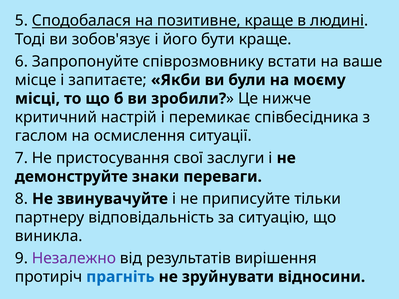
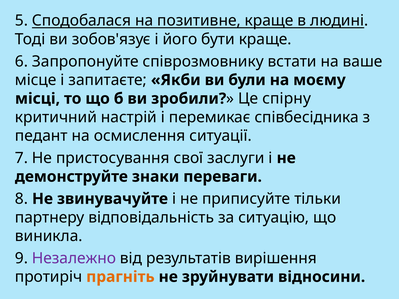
нижче: нижче -> спірну (287, 99)
гаслом: гаслом -> педант (41, 136)
прагніть colour: blue -> orange (120, 277)
